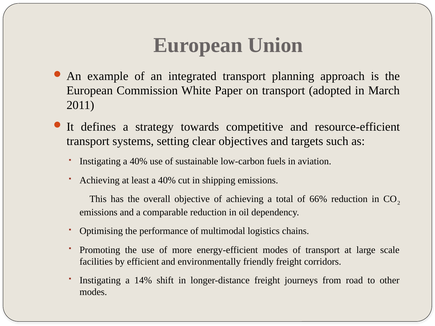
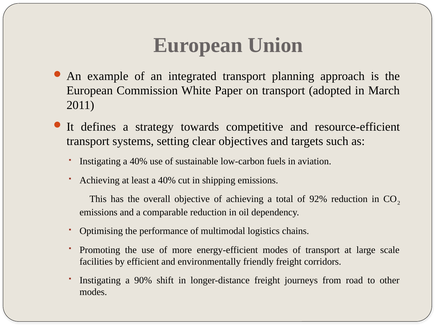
66%: 66% -> 92% (318, 199)
14%: 14% -> 90% (143, 281)
